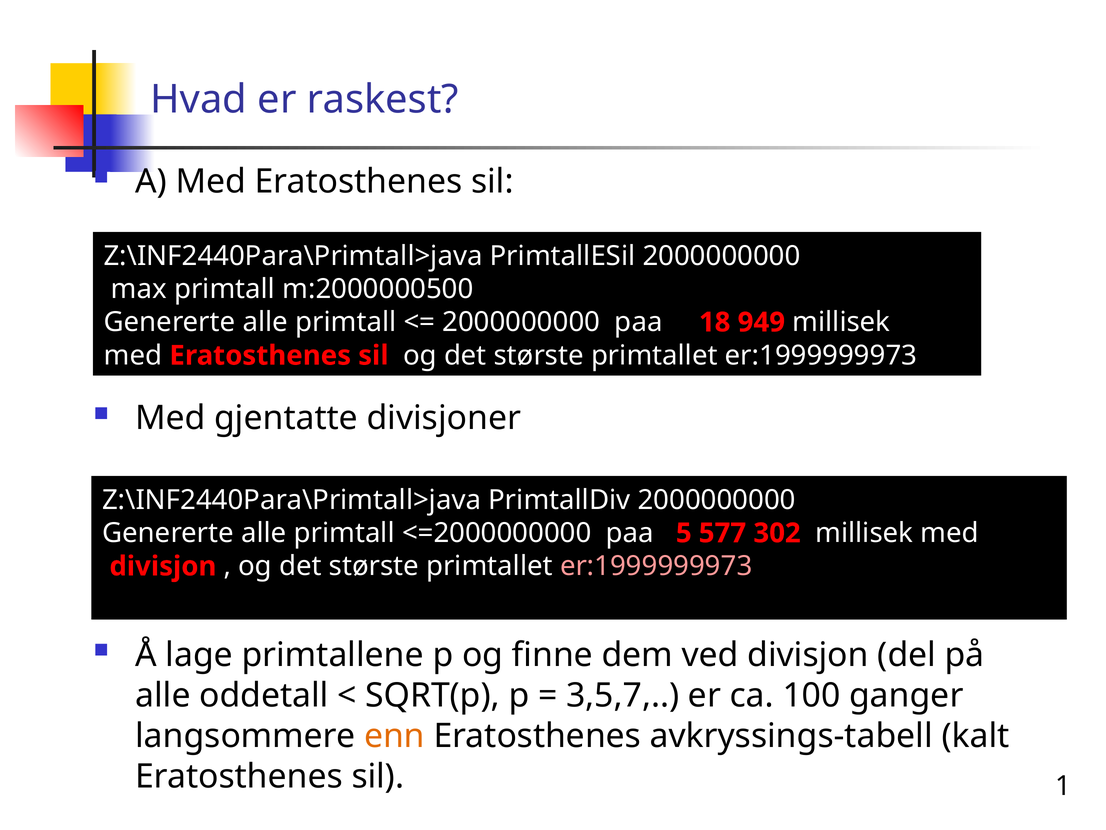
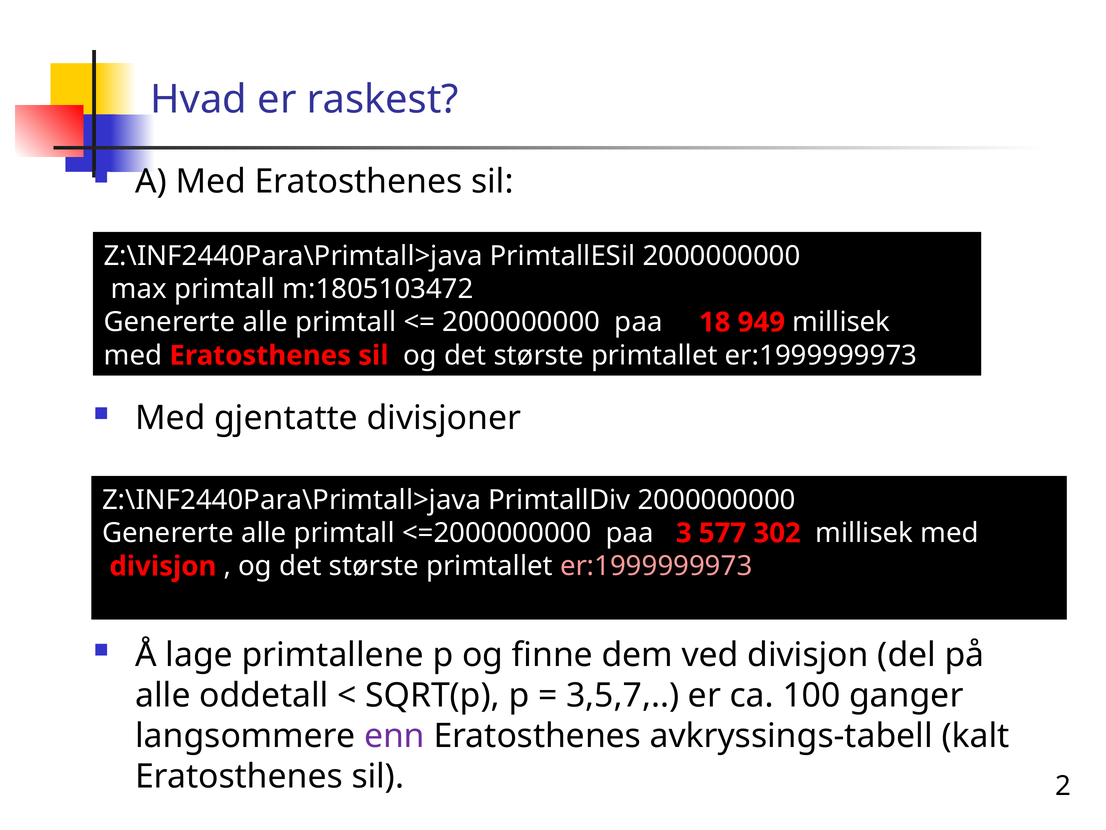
m:2000000500: m:2000000500 -> m:1805103472 (378, 289)
5: 5 -> 3 (684, 533)
enn colour: orange -> purple (394, 736)
1: 1 -> 2 (1063, 786)
